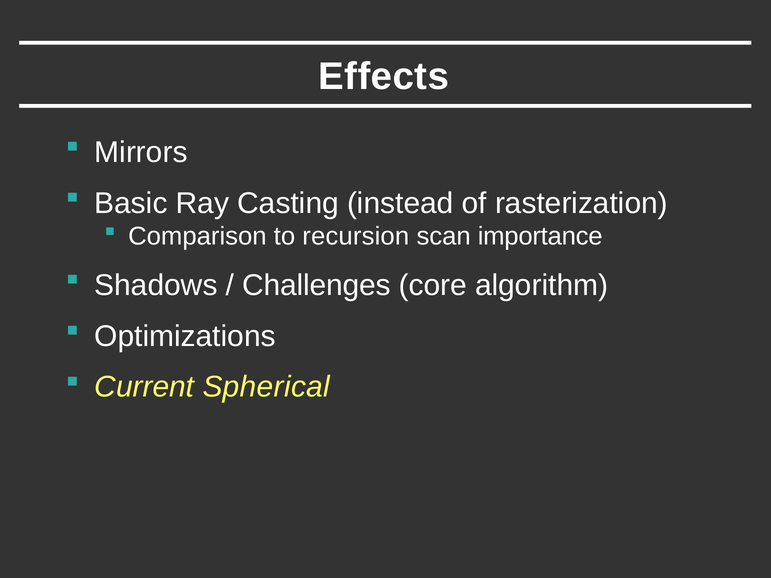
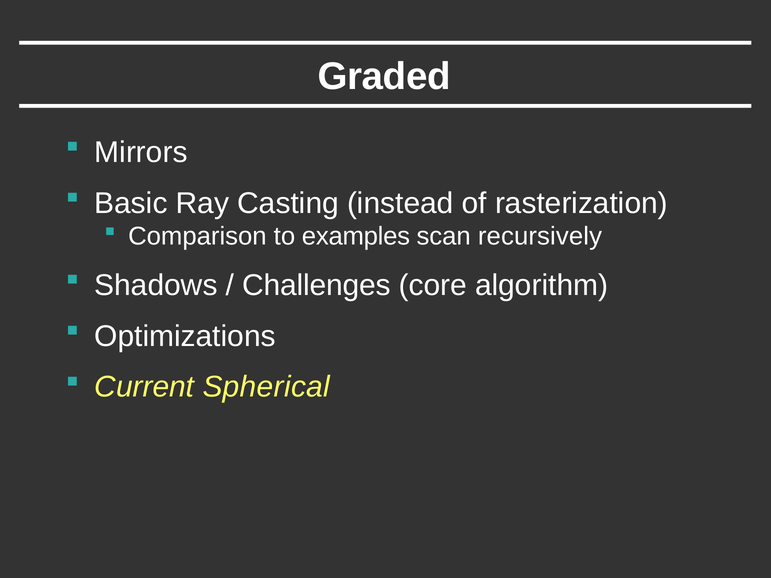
Effects: Effects -> Graded (384, 77)
recursion: recursion -> examples (356, 237)
importance: importance -> recursively (540, 237)
